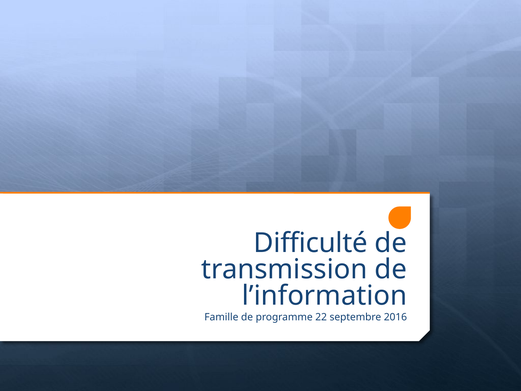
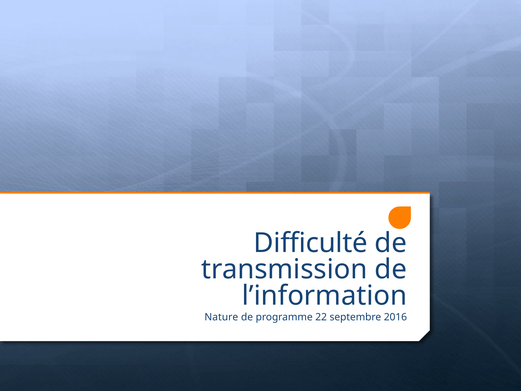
Famille: Famille -> Nature (221, 317)
